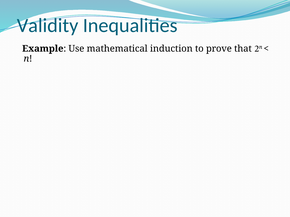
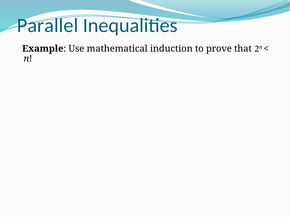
Validity: Validity -> Parallel (48, 26)
